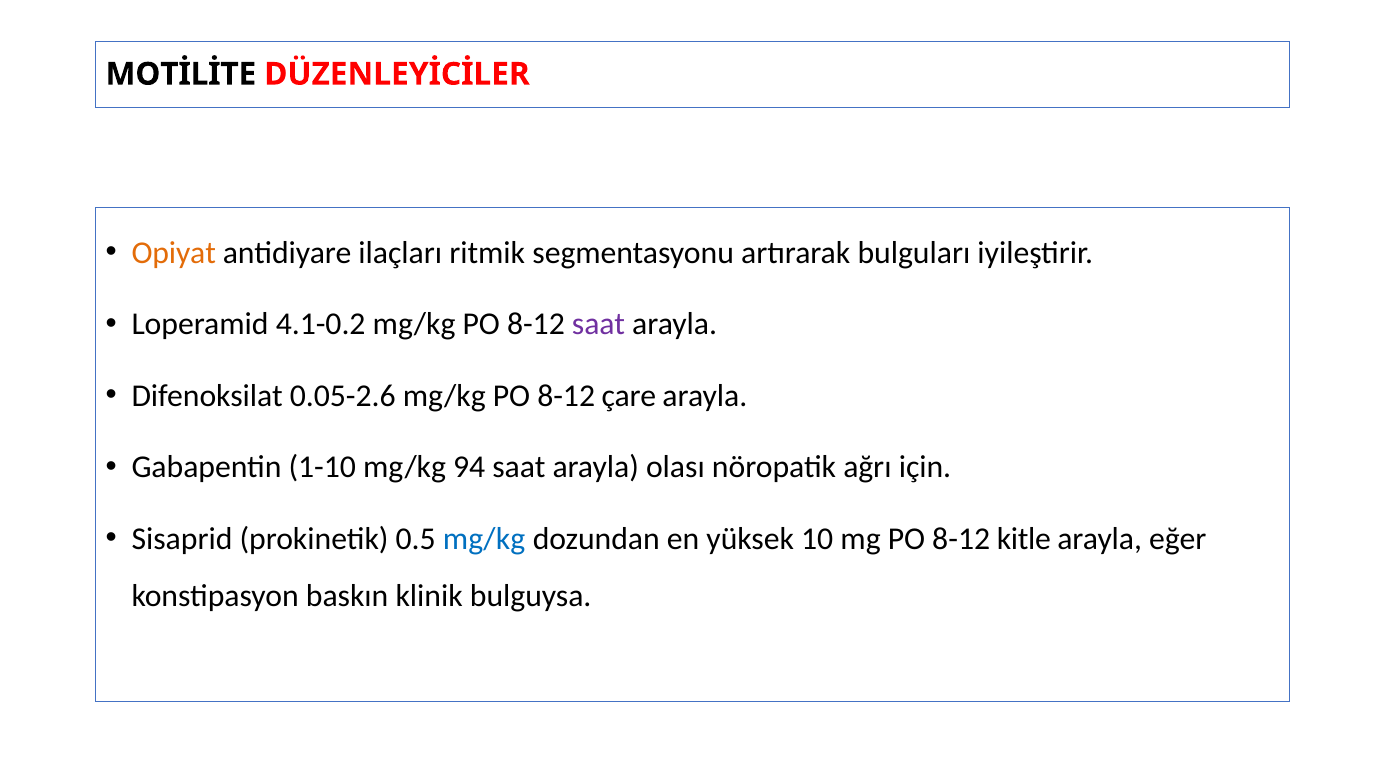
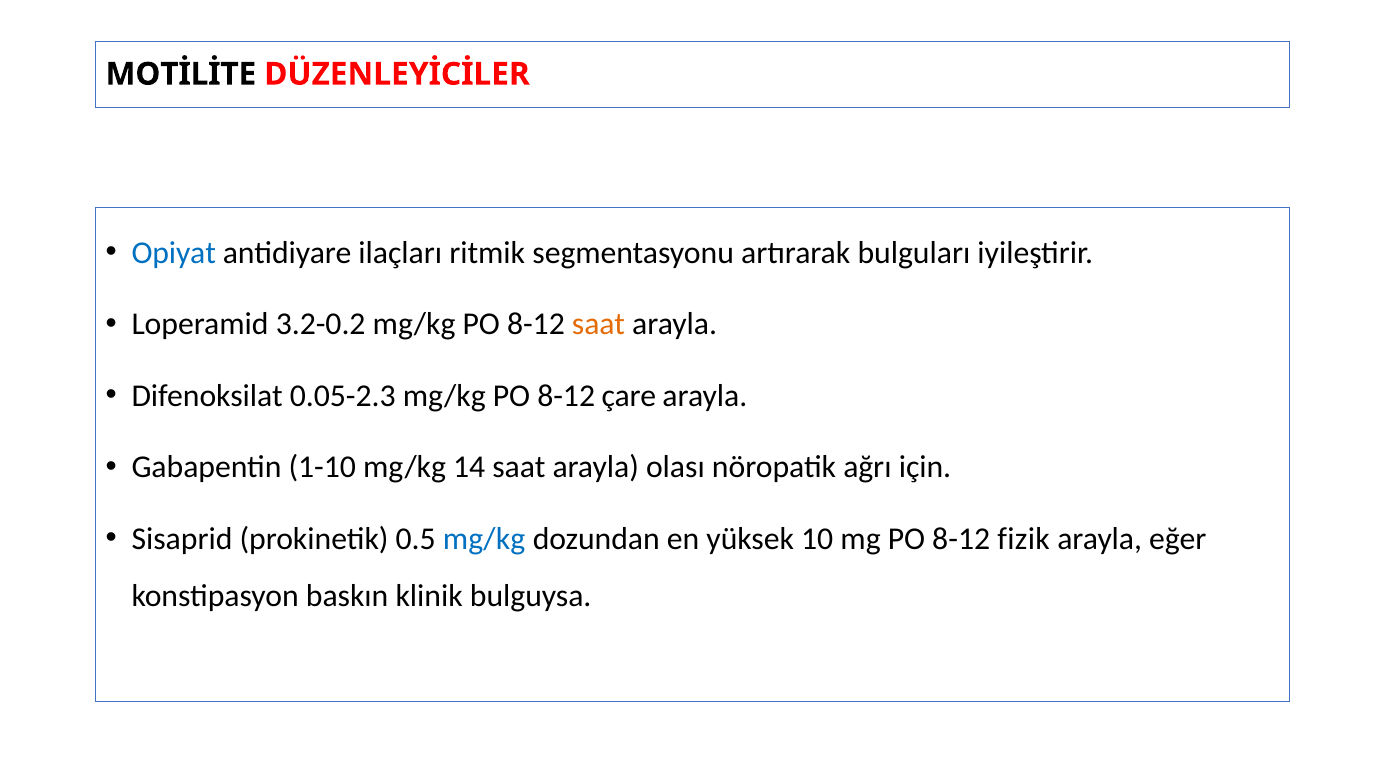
Opiyat colour: orange -> blue (174, 253)
4.1-0.2: 4.1-0.2 -> 3.2-0.2 (321, 324)
saat colour: purple -> orange (599, 324)
0.05-2.6: 0.05-2.6 -> 0.05-2.3 (343, 396)
94: 94 -> 14 (469, 467)
kitle: kitle -> fizik (1024, 539)
